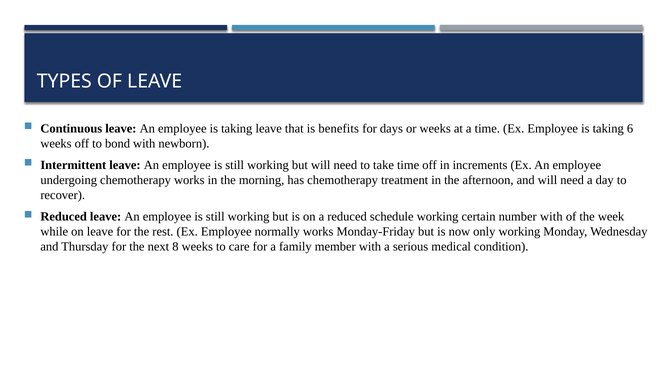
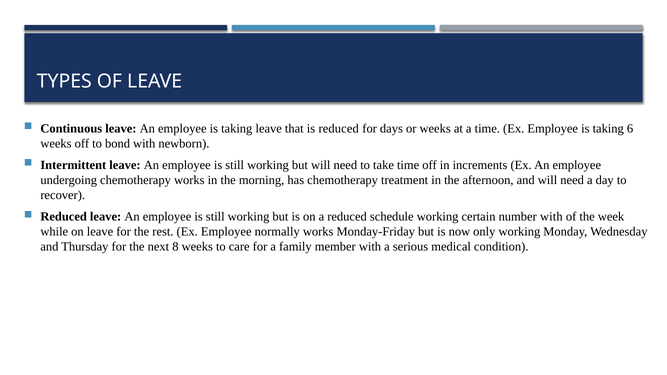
is benefits: benefits -> reduced (339, 128)
